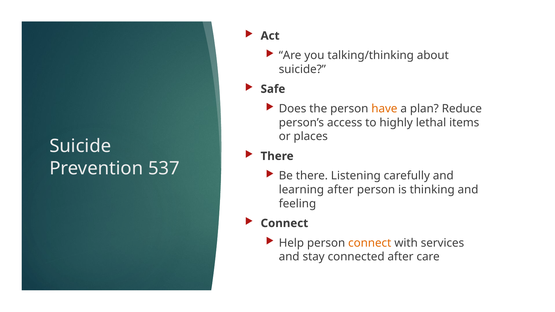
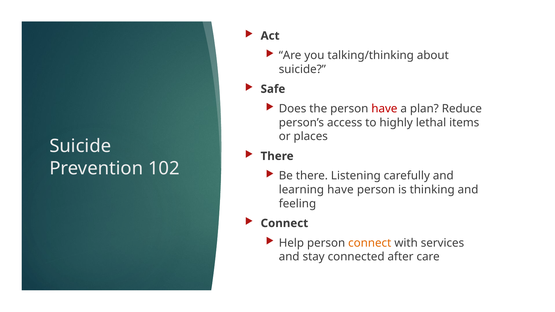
have colour: orange -> red (384, 109)
537: 537 -> 102 (164, 169)
learning after: after -> have (340, 190)
